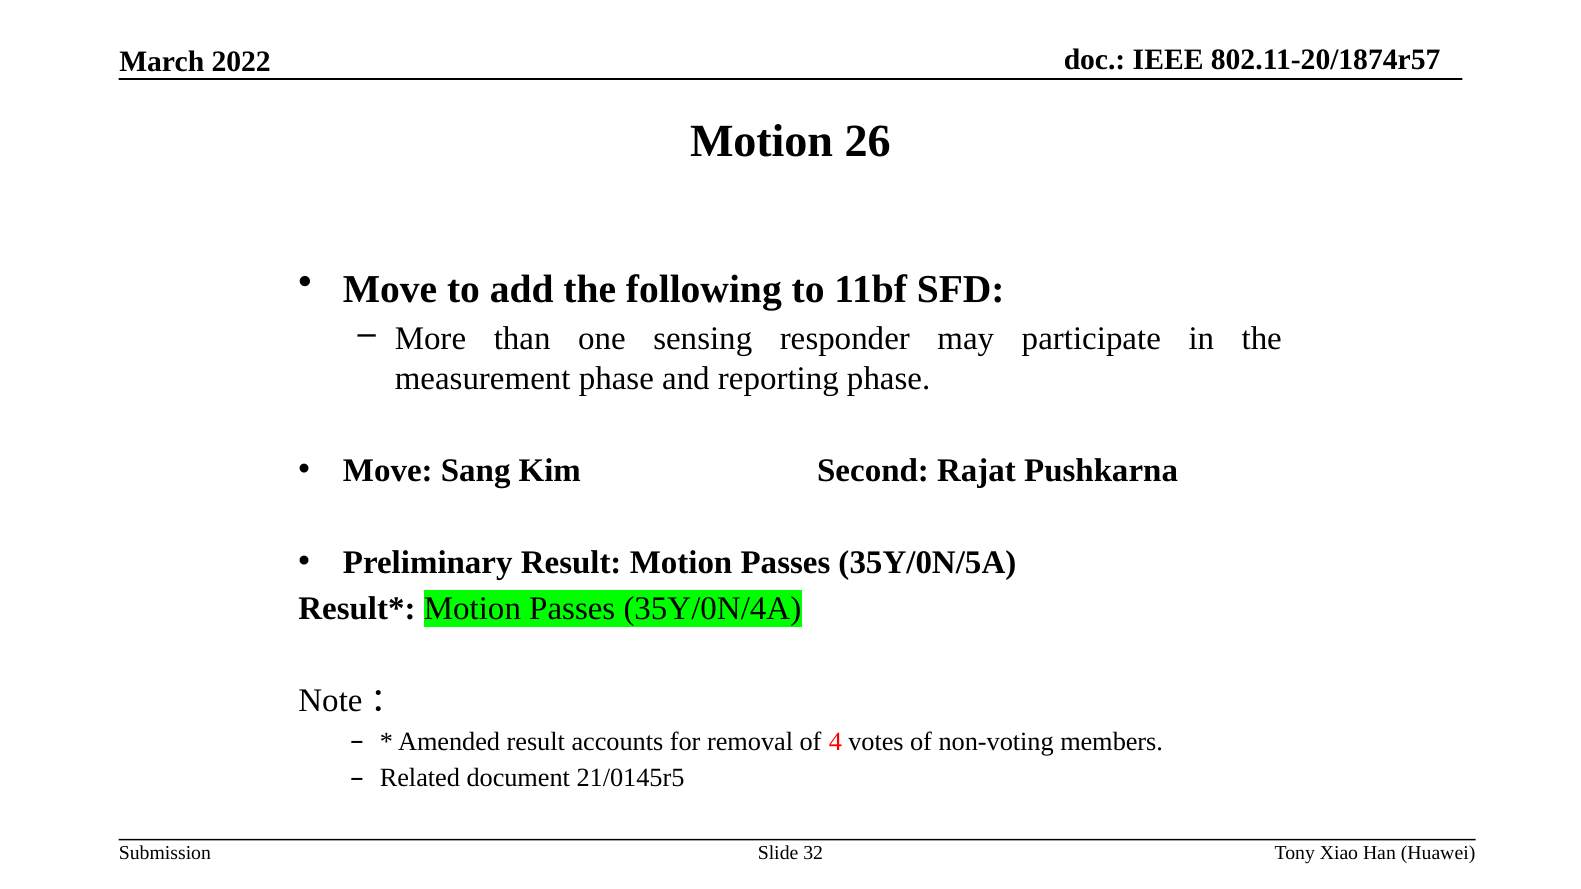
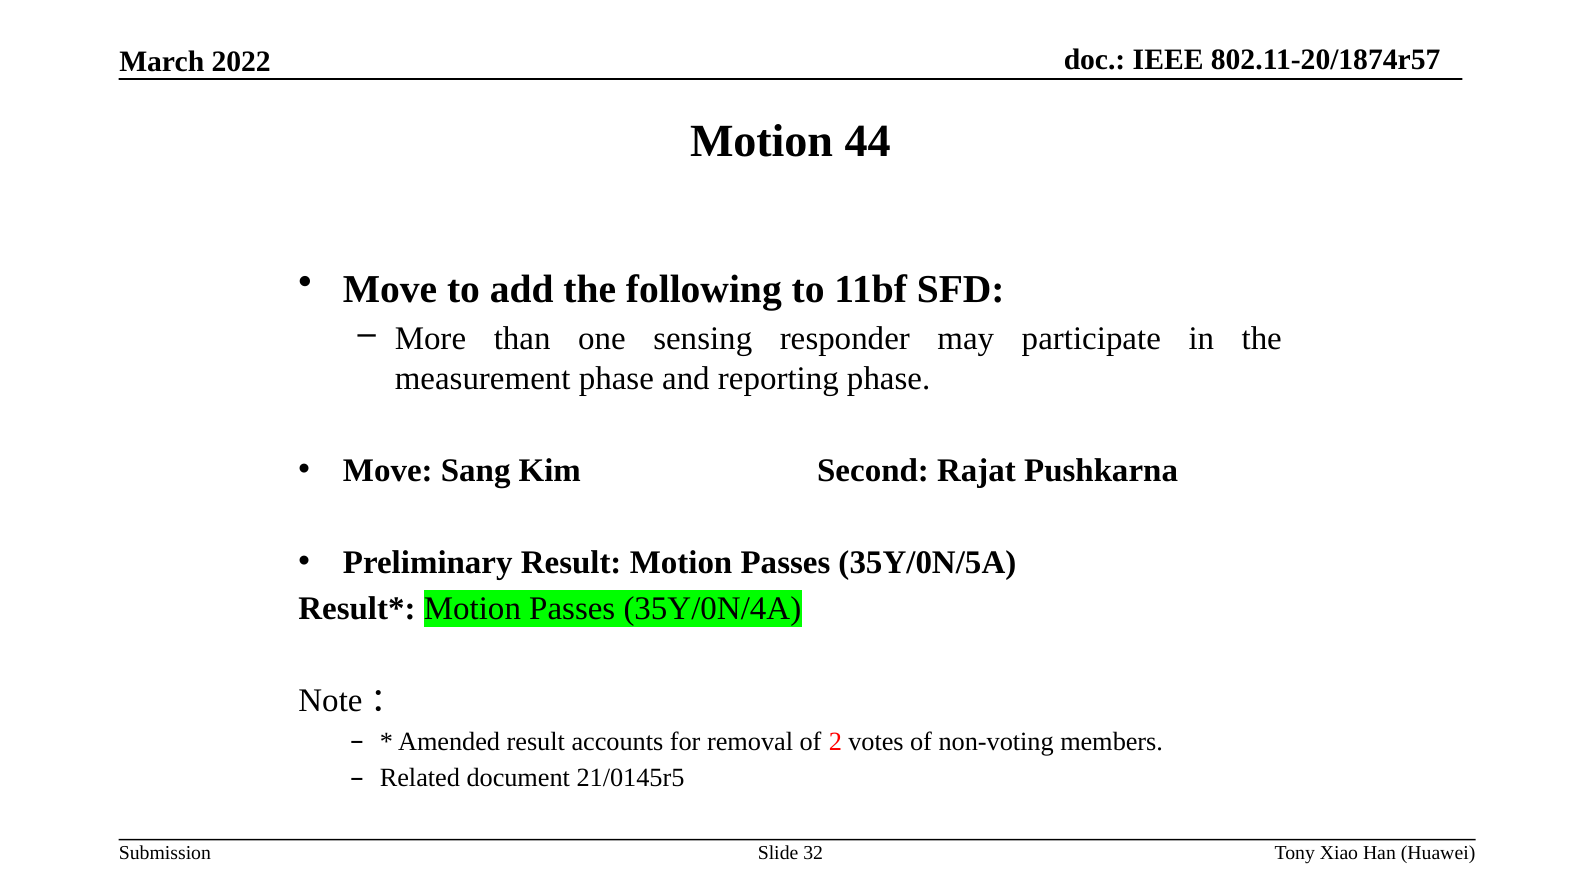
26: 26 -> 44 (868, 142)
4: 4 -> 2 (835, 742)
